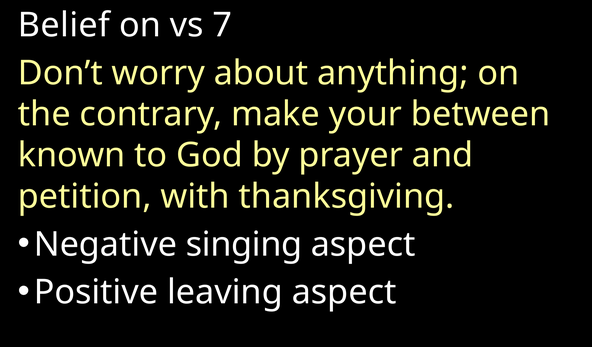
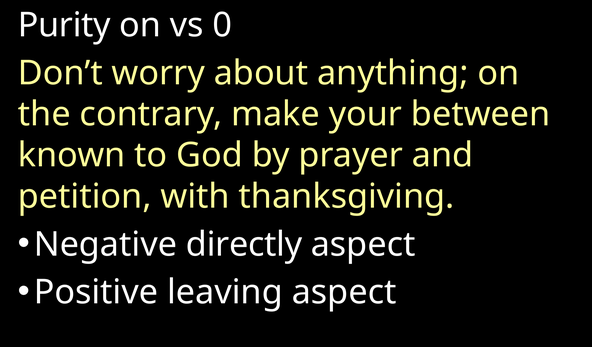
Belief: Belief -> Purity (64, 25)
7: 7 -> 0 (222, 25)
singing: singing -> directly (244, 244)
